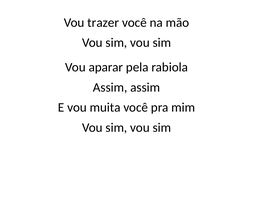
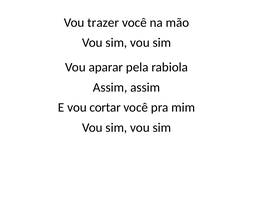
muita: muita -> cortar (105, 107)
